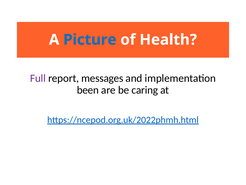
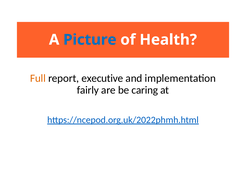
Full colour: purple -> orange (38, 78)
messages: messages -> executive (102, 78)
been: been -> fairly (88, 90)
